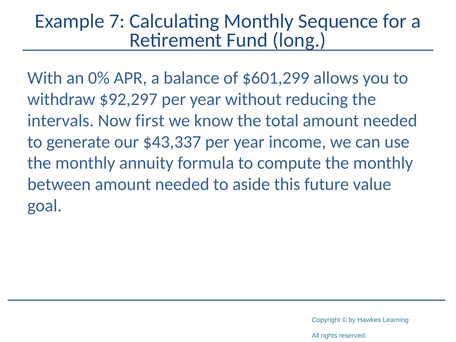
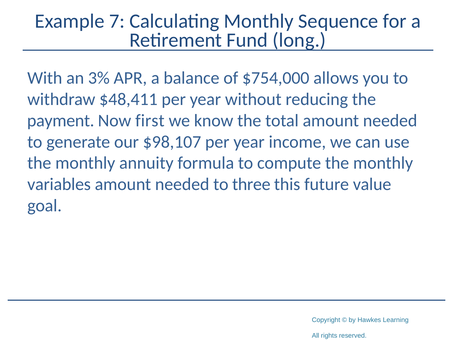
0%: 0% -> 3% (99, 78)
$601,299: $601,299 -> $754,000 (276, 78)
$92,297: $92,297 -> $48,411 (128, 99)
intervals: intervals -> payment (61, 121)
$43,337: $43,337 -> $98,107 (172, 142)
between: between -> variables (59, 184)
aside: aside -> three (251, 184)
